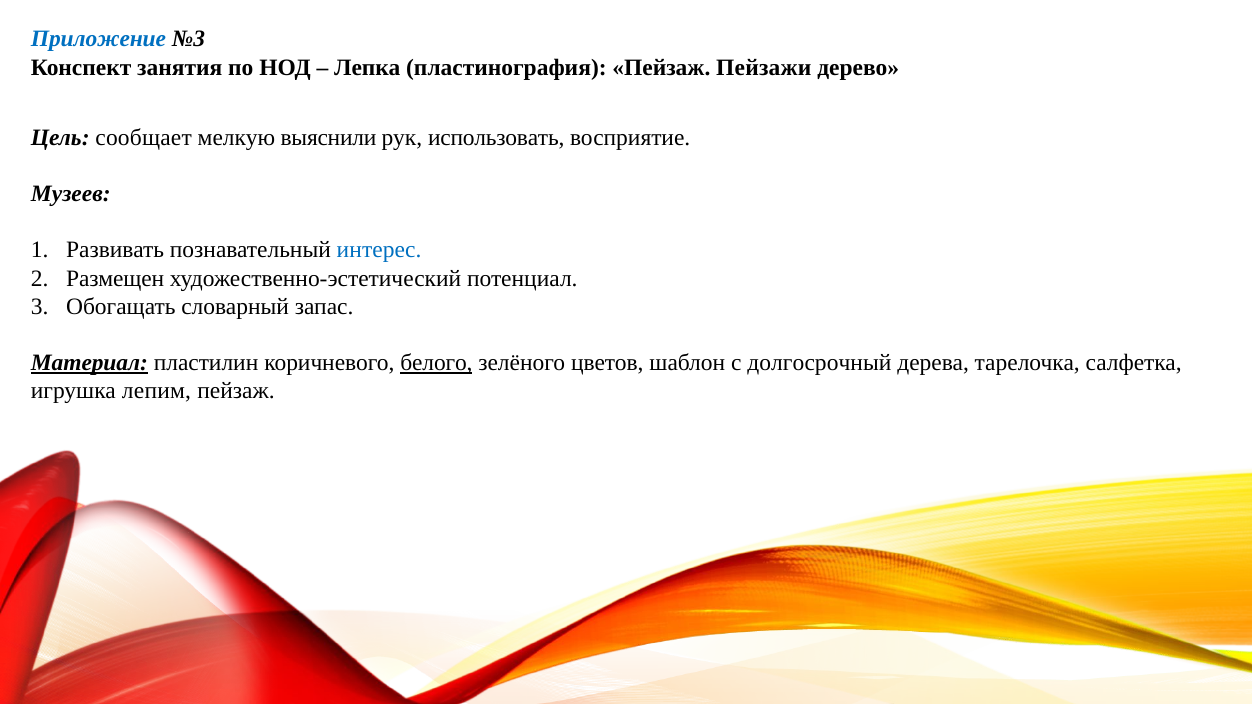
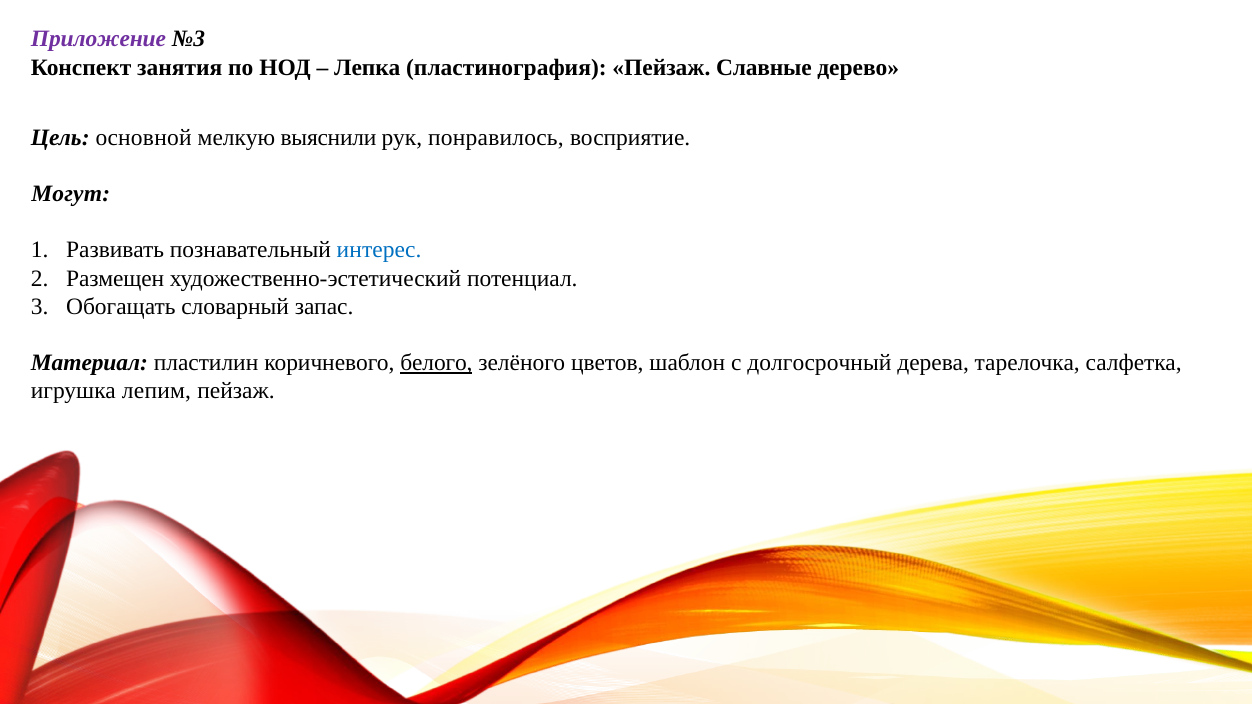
Приложение colour: blue -> purple (99, 39)
Пейзажи: Пейзажи -> Славные (764, 67)
сообщает: сообщает -> основной (144, 138)
использовать: использовать -> понравилось (496, 138)
Музеев: Музеев -> Могут (71, 194)
Материал underline: present -> none (89, 363)
